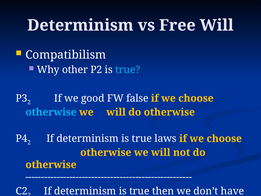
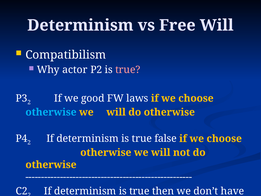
other: other -> actor (75, 70)
true colour: light blue -> pink (128, 70)
false: false -> laws (137, 98)
laws: laws -> false (166, 138)
